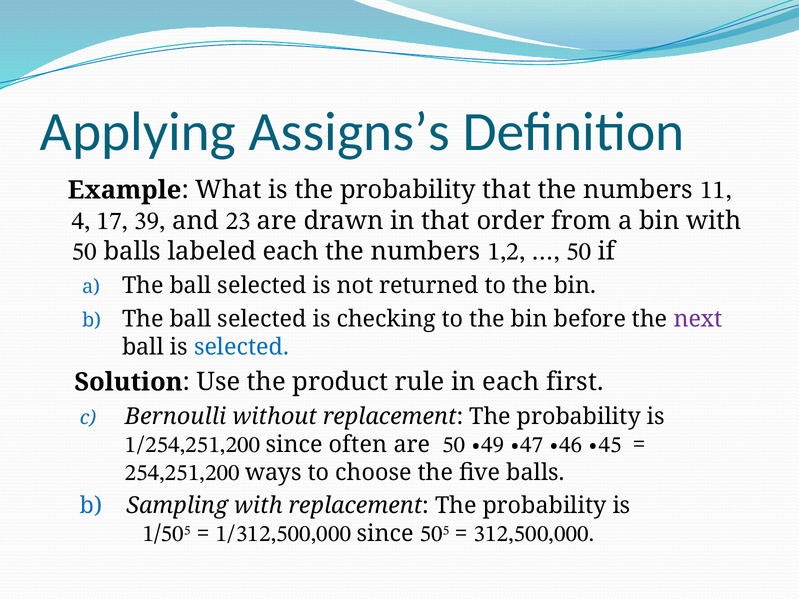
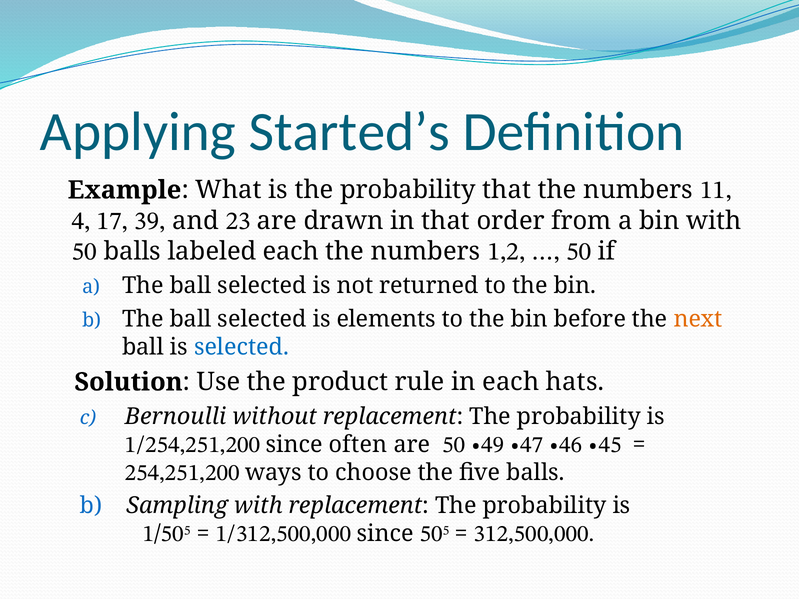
Assigns’s: Assigns’s -> Started’s (349, 132)
checking: checking -> elements (386, 319)
next colour: purple -> orange (698, 319)
first: first -> hats (575, 382)
